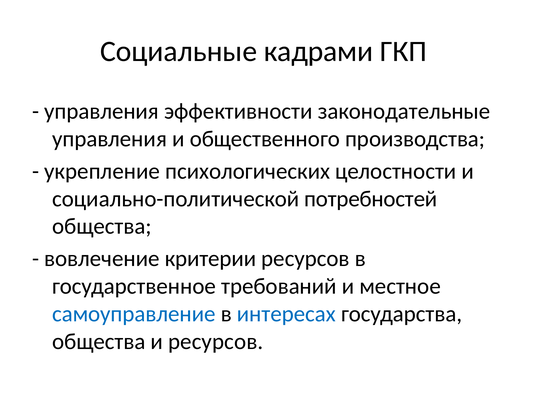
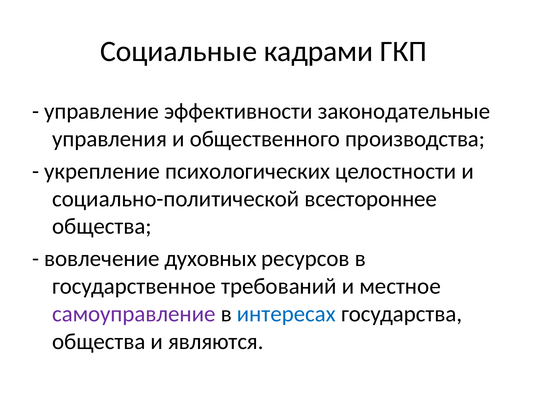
управления: управления -> управление (102, 112)
потребностей: потребностей -> всестороннее (371, 199)
критерии: критерии -> духовных (211, 259)
самоуправление colour: blue -> purple (134, 314)
и ресурсов: ресурсов -> являются (216, 342)
